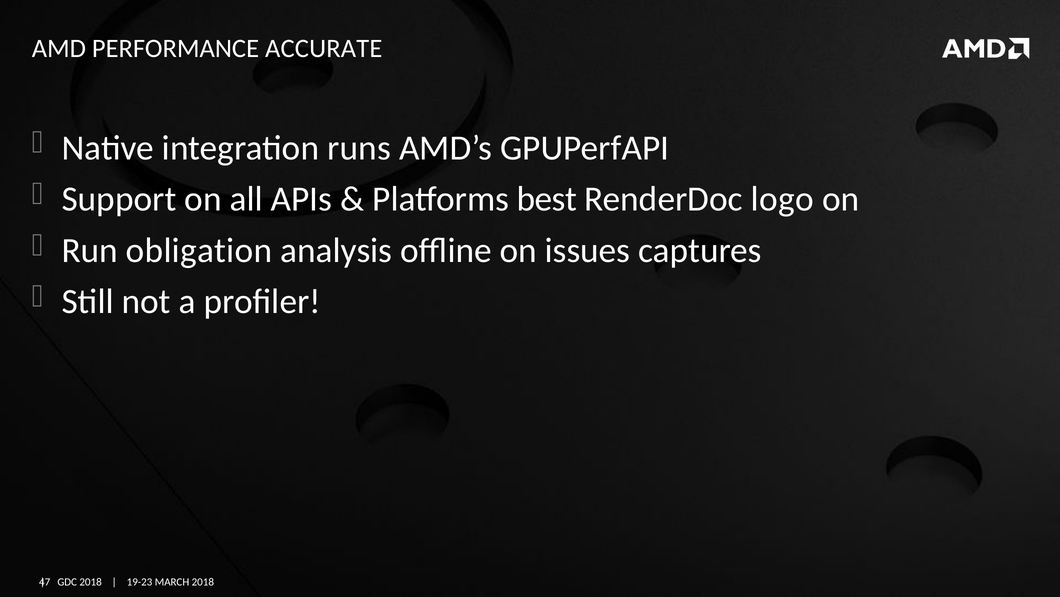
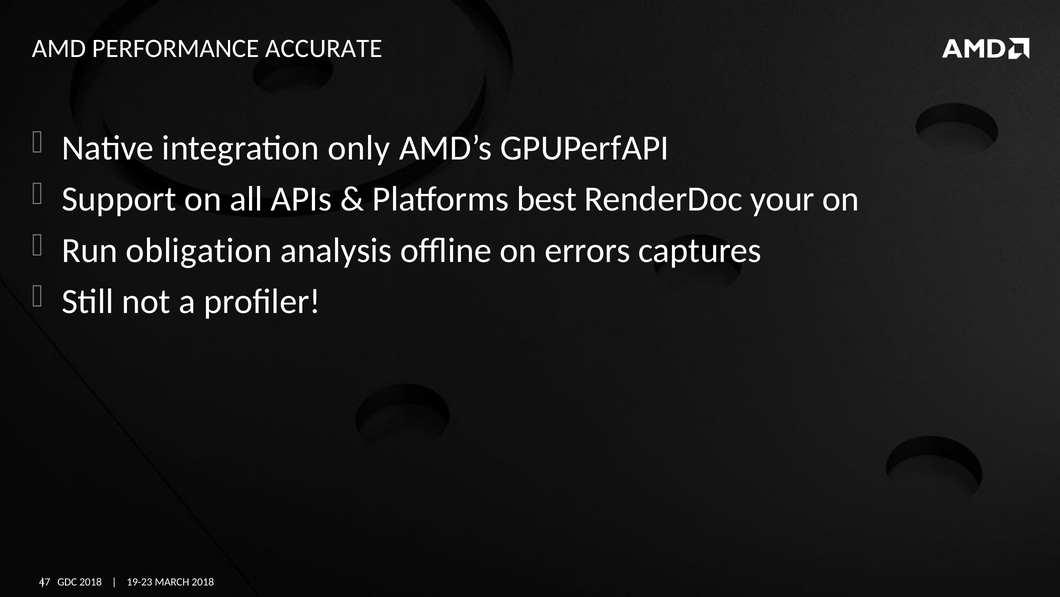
runs: runs -> only (359, 148)
logo: logo -> your (783, 199)
issues: issues -> errors (588, 250)
